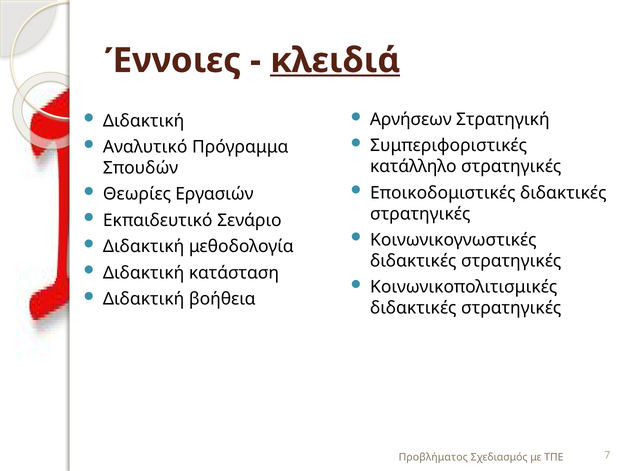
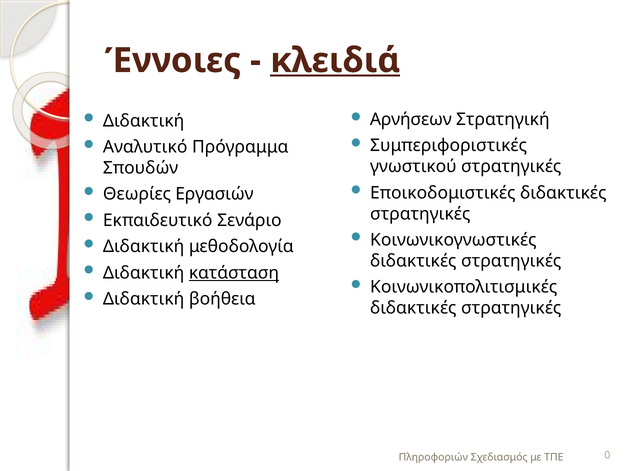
κατάλληλο: κατάλληλο -> γνωστικού (413, 167)
κατάσταση underline: none -> present (234, 273)
Προβλήματος: Προβλήματος -> Πληροφοριών (433, 457)
7: 7 -> 0 (607, 455)
